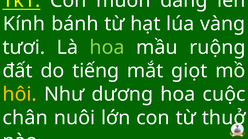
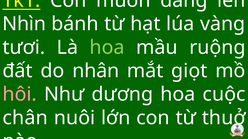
Kính: Kính -> Nhìn (24, 24)
tiếng: tiếng -> nhân (96, 71)
hôi colour: yellow -> pink (20, 95)
